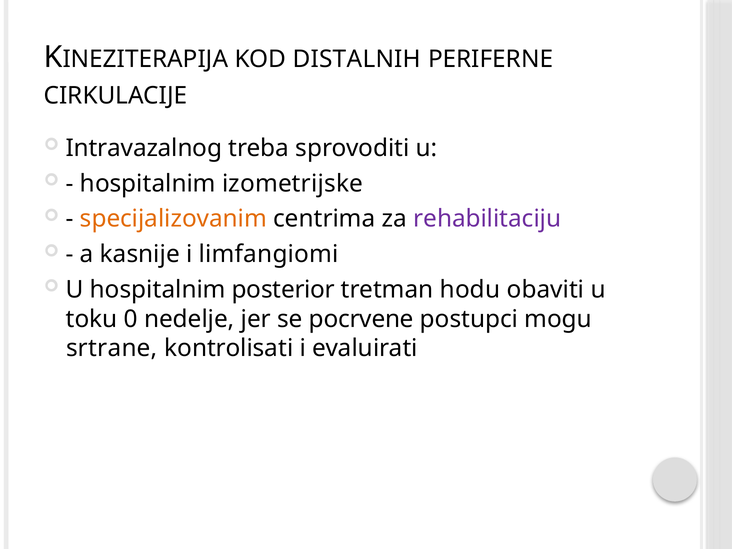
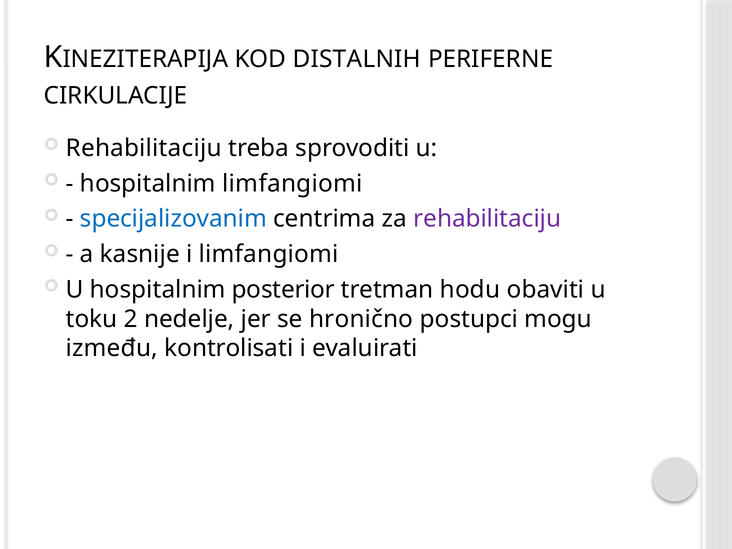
Intravazalnog: Intravazalnog -> Rehabilitaciju (144, 148)
hospitalnim izometrijske: izometrijske -> limfangiomi (292, 184)
specijalizovanim colour: orange -> blue (173, 219)
0: 0 -> 2 (131, 319)
pocrvene: pocrvene -> hronično (361, 319)
srtrane: srtrane -> između (112, 348)
